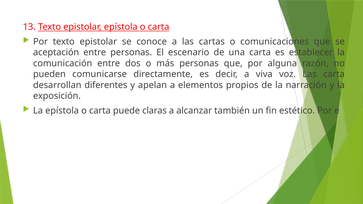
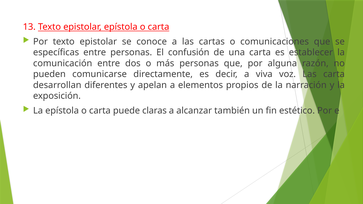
aceptación: aceptación -> específicas (56, 52)
escenario: escenario -> confusión (189, 52)
